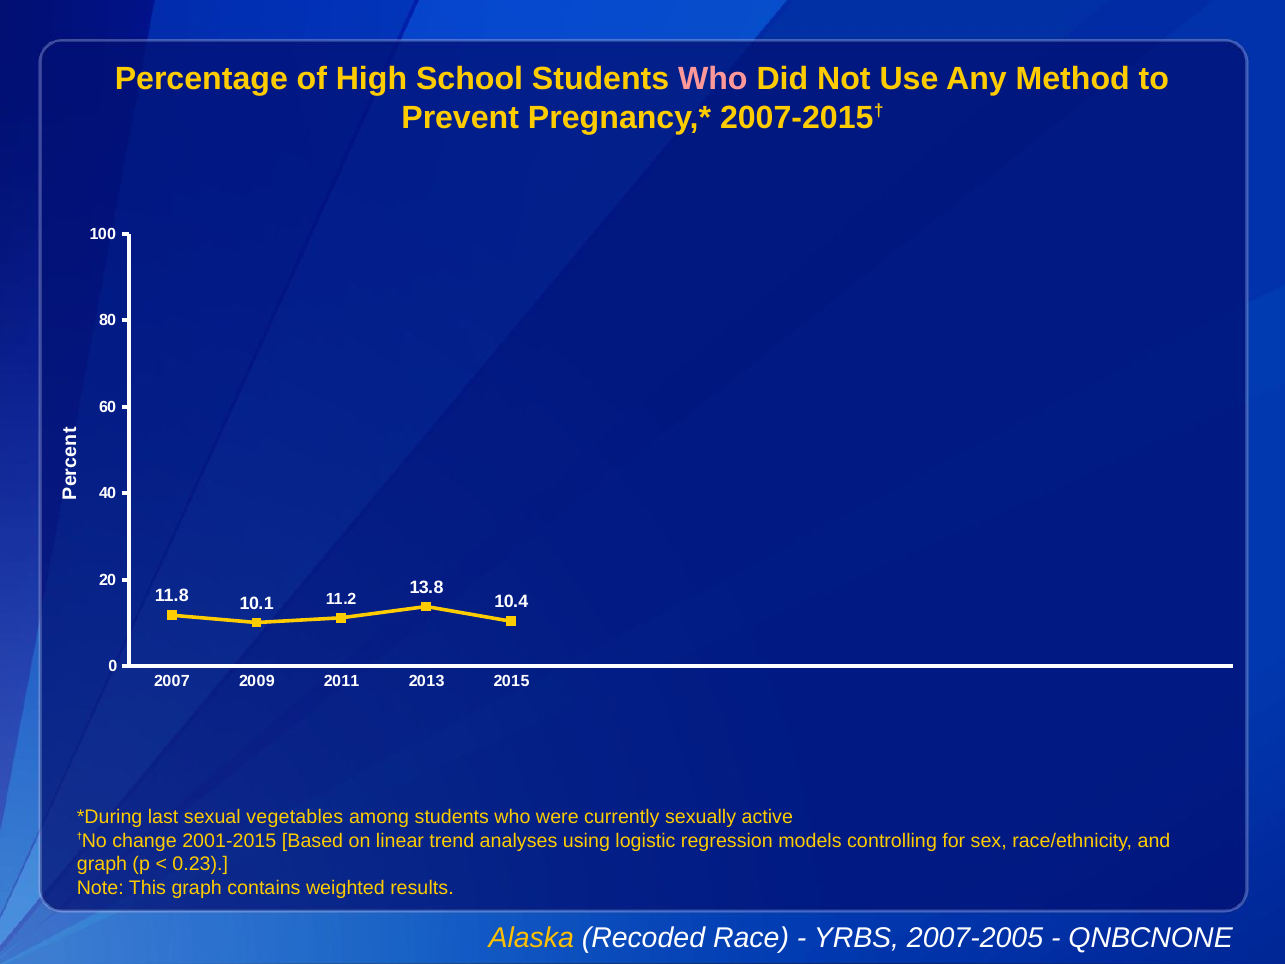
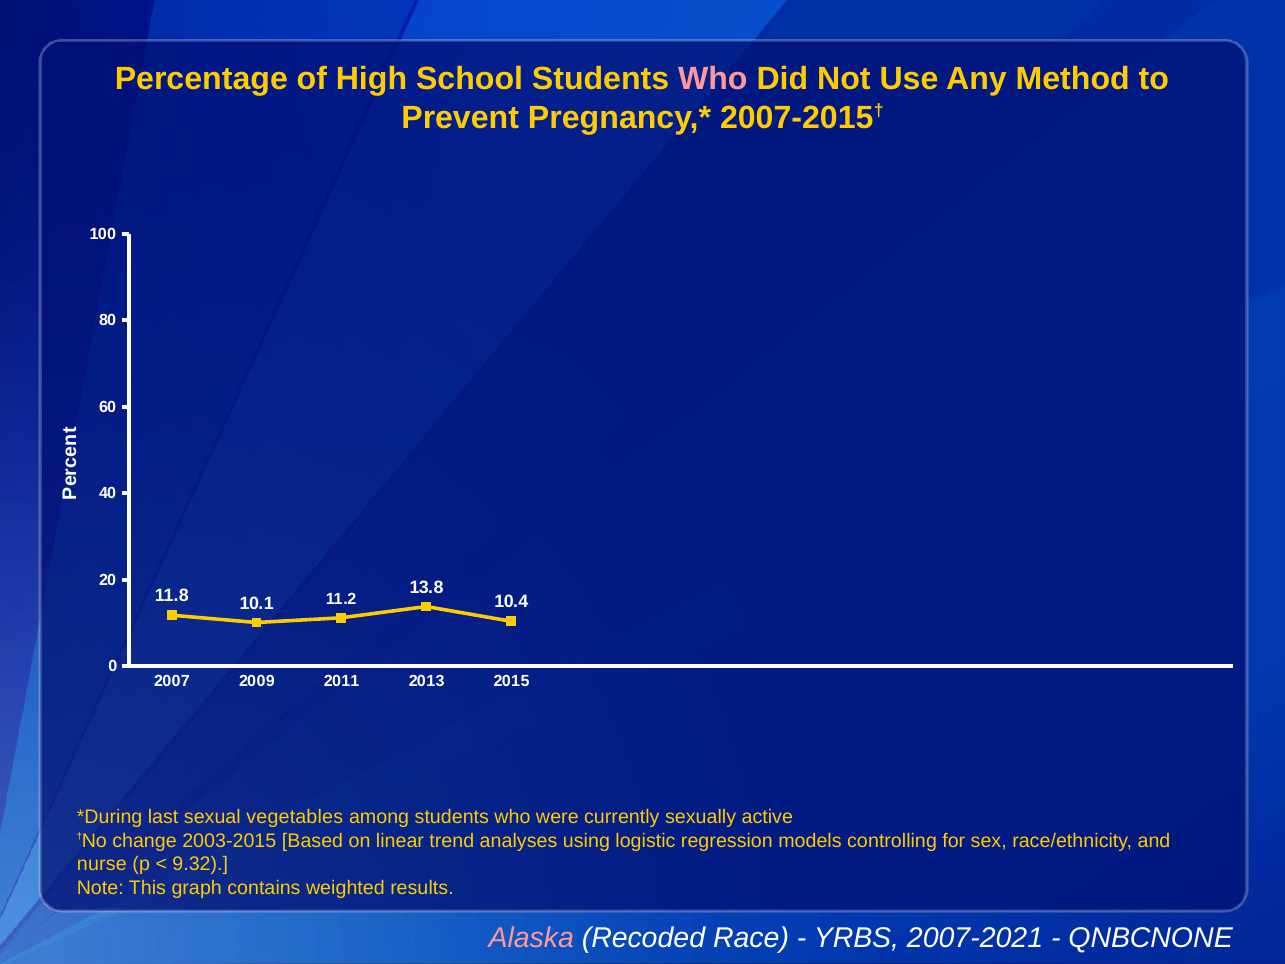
2001-2015: 2001-2015 -> 2003-2015 (229, 841)
graph: graph -> nurse (102, 864)
0.23: 0.23 -> 9.32 (200, 864)
Alaska colour: yellow -> pink (531, 938)
2007-2005: 2007-2005 -> 2007-2021 (975, 938)
